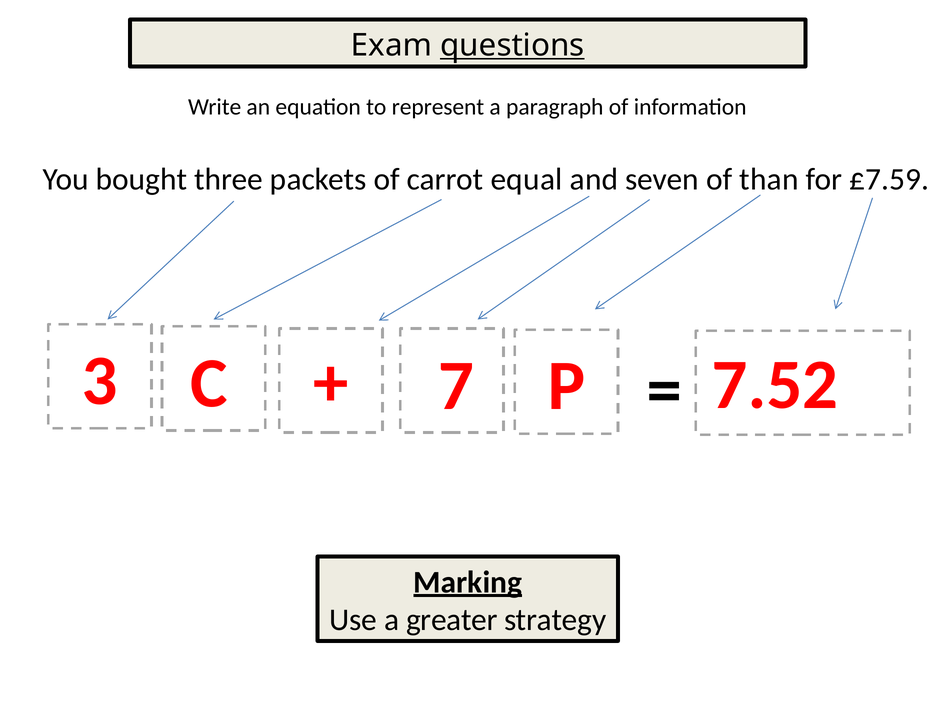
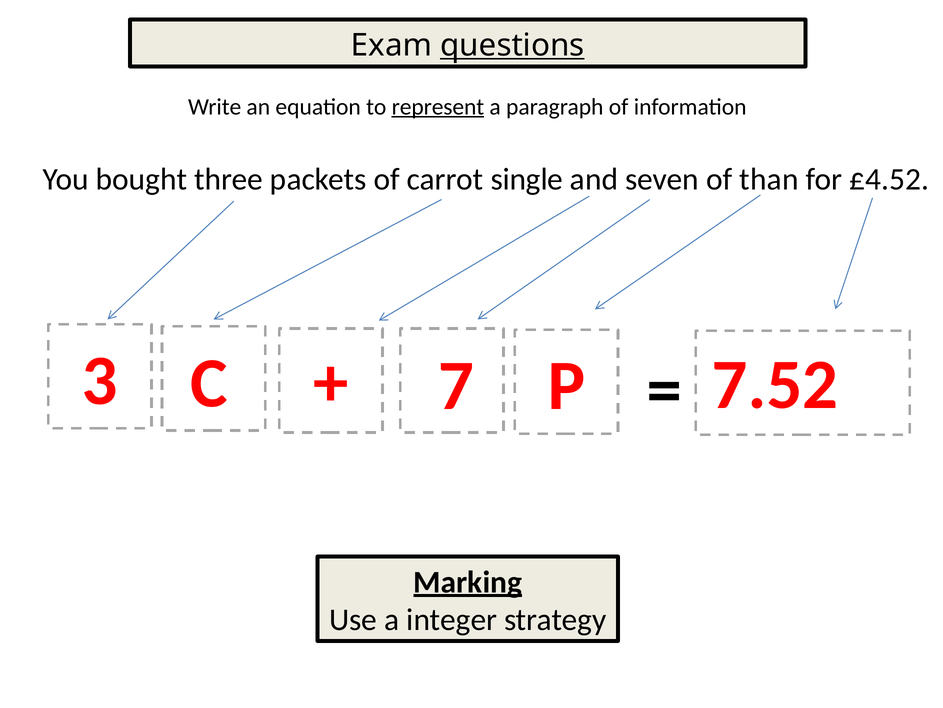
represent underline: none -> present (438, 107)
equal: equal -> single (527, 179)
£7.59: £7.59 -> £4.52 (889, 179)
greater: greater -> integer (452, 619)
